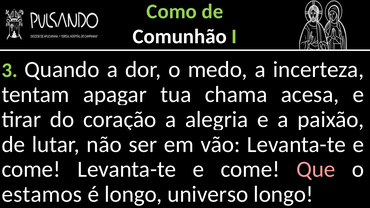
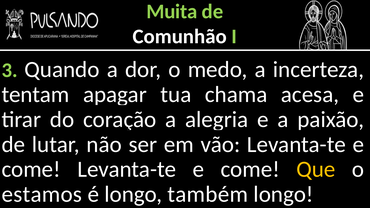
Como: Como -> Muita (172, 12)
Que colour: pink -> yellow (316, 169)
universo: universo -> também (208, 194)
